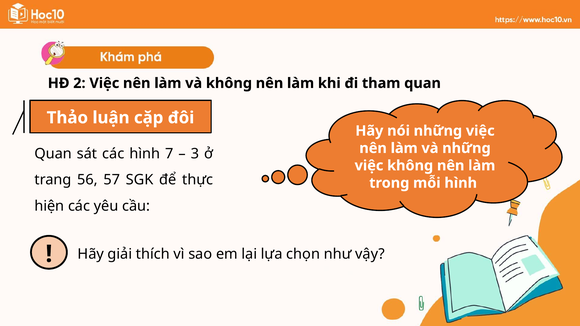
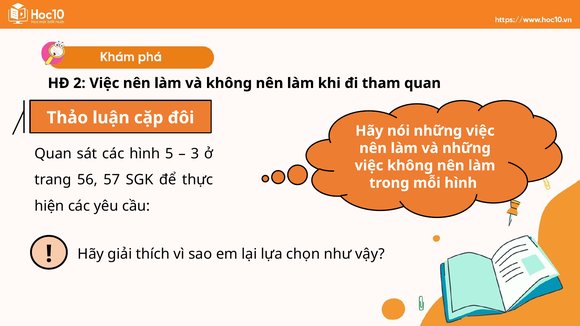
7: 7 -> 5 (169, 154)
